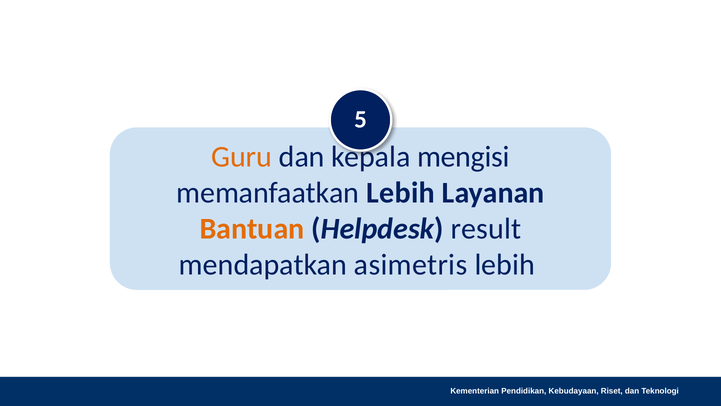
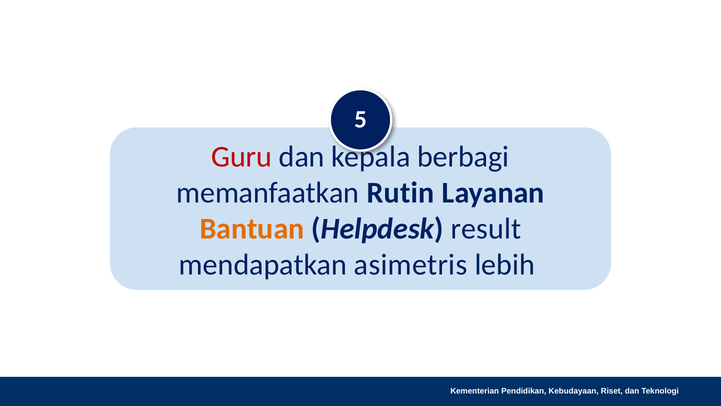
Guru colour: orange -> red (242, 156)
mengisi: mengisi -> berbagi (463, 156)
memanfaatkan Lebih: Lebih -> Rutin (401, 192)
